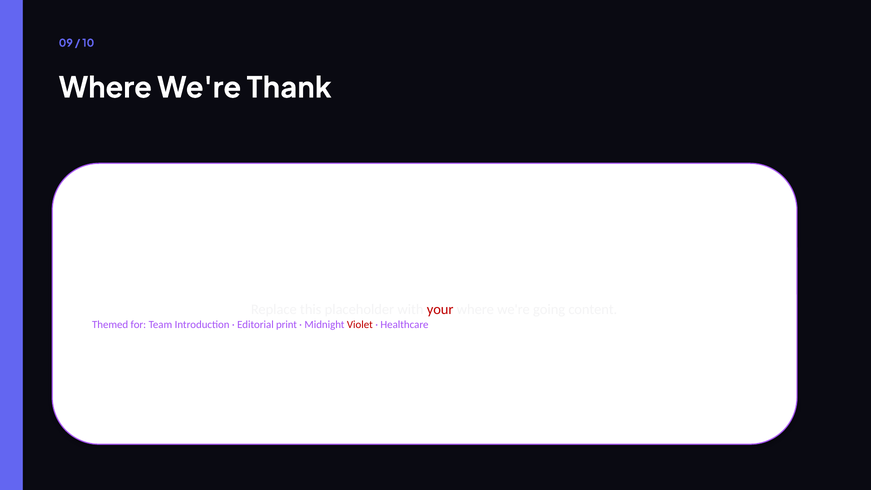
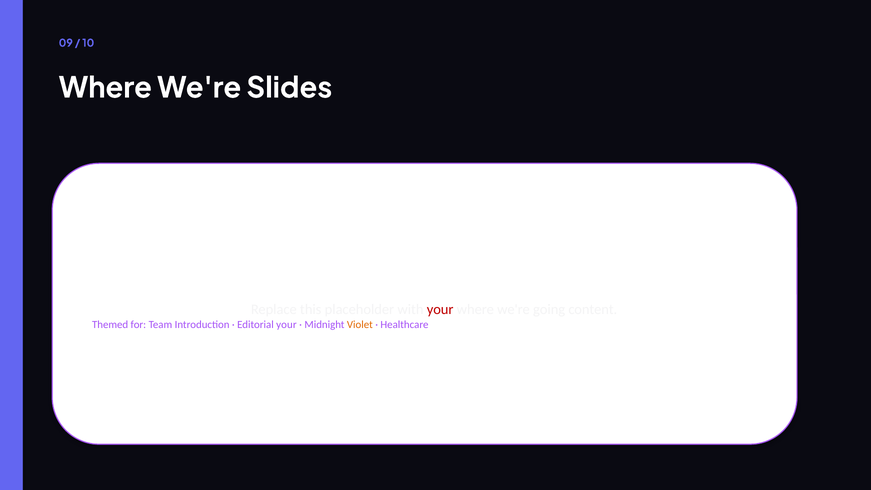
Thank: Thank -> Slides (289, 88)
Editorial print: print -> your (286, 325)
Violet colour: red -> orange (360, 325)
